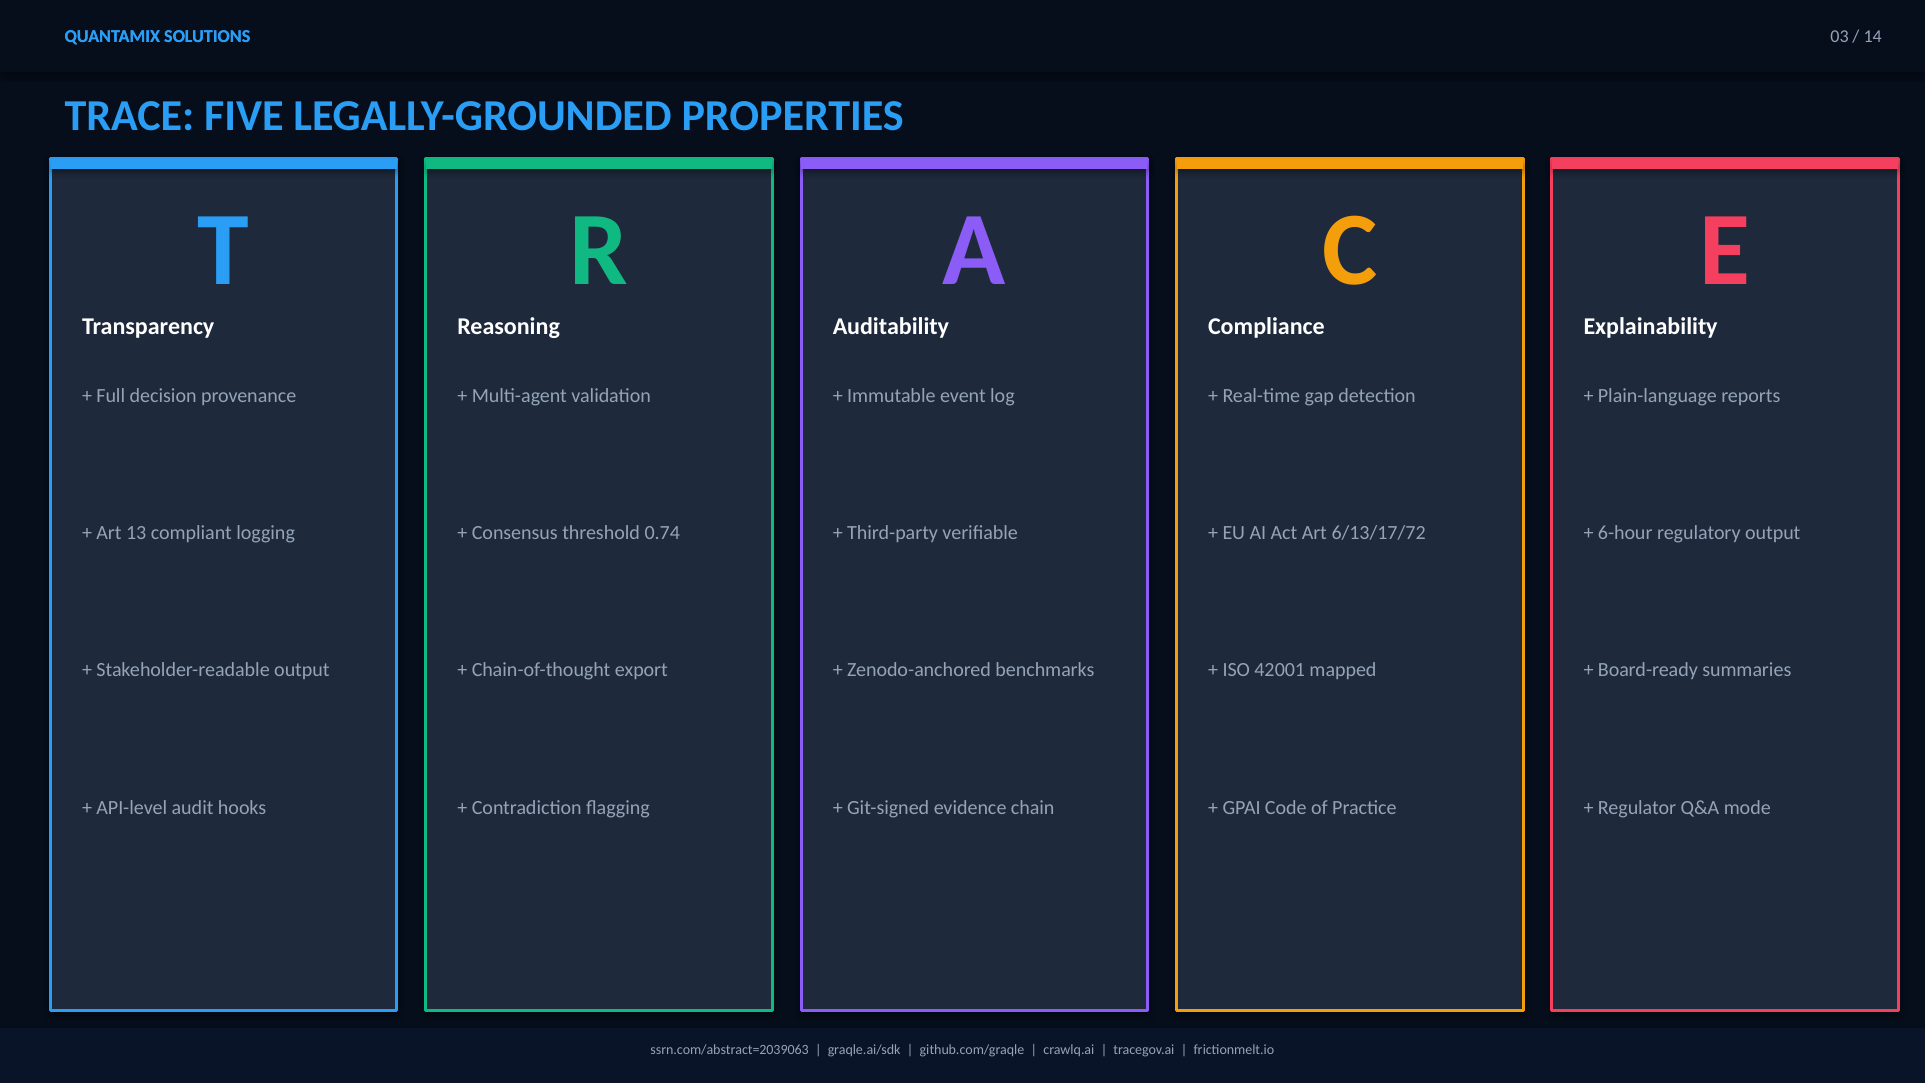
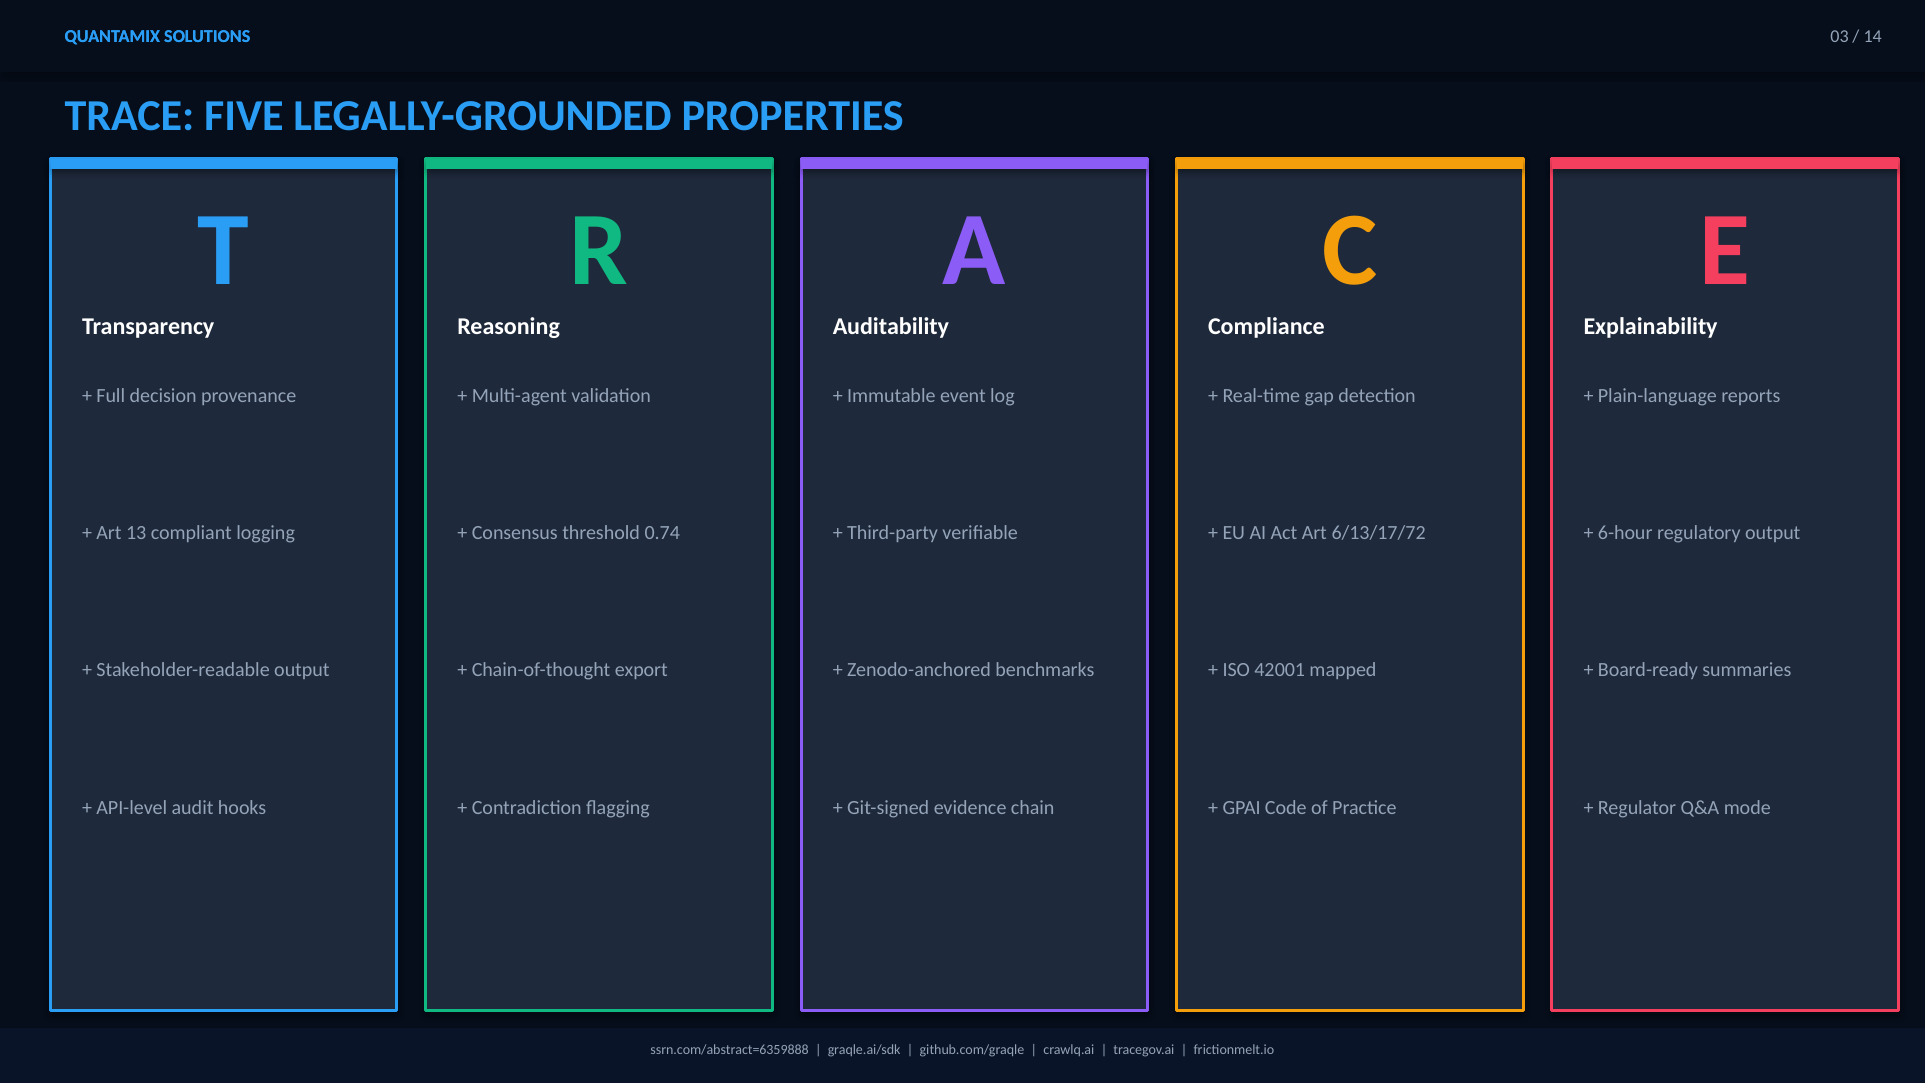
ssrn.com/abstract=2039063: ssrn.com/abstract=2039063 -> ssrn.com/abstract=6359888 (730, 1050)
